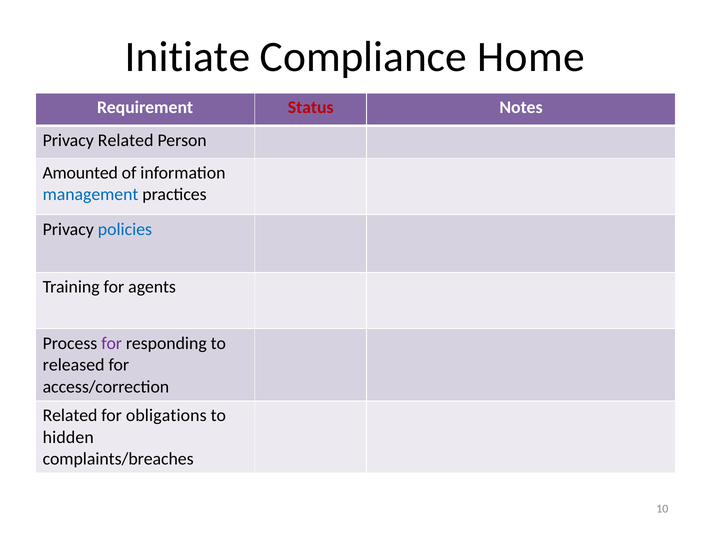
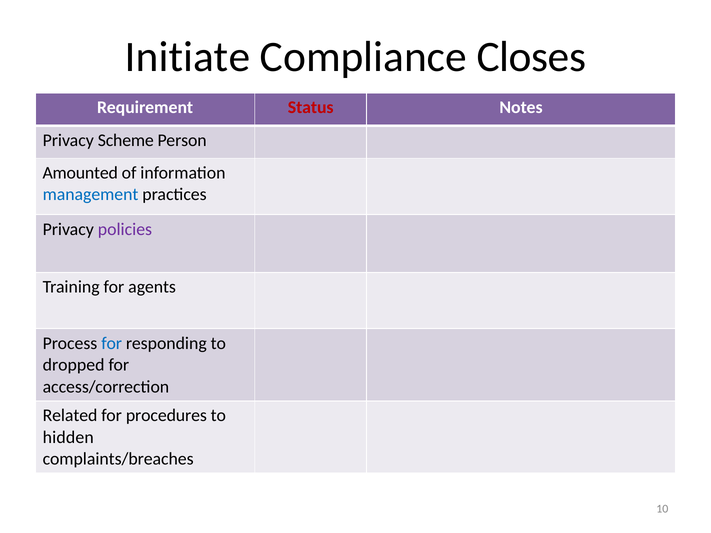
Home: Home -> Closes (531, 57)
Privacy Related: Related -> Scheme (126, 140)
policies colour: blue -> purple (125, 229)
for colour: purple -> blue (112, 343)
released: released -> dropped (74, 365)
obligations: obligations -> procedures (166, 416)
